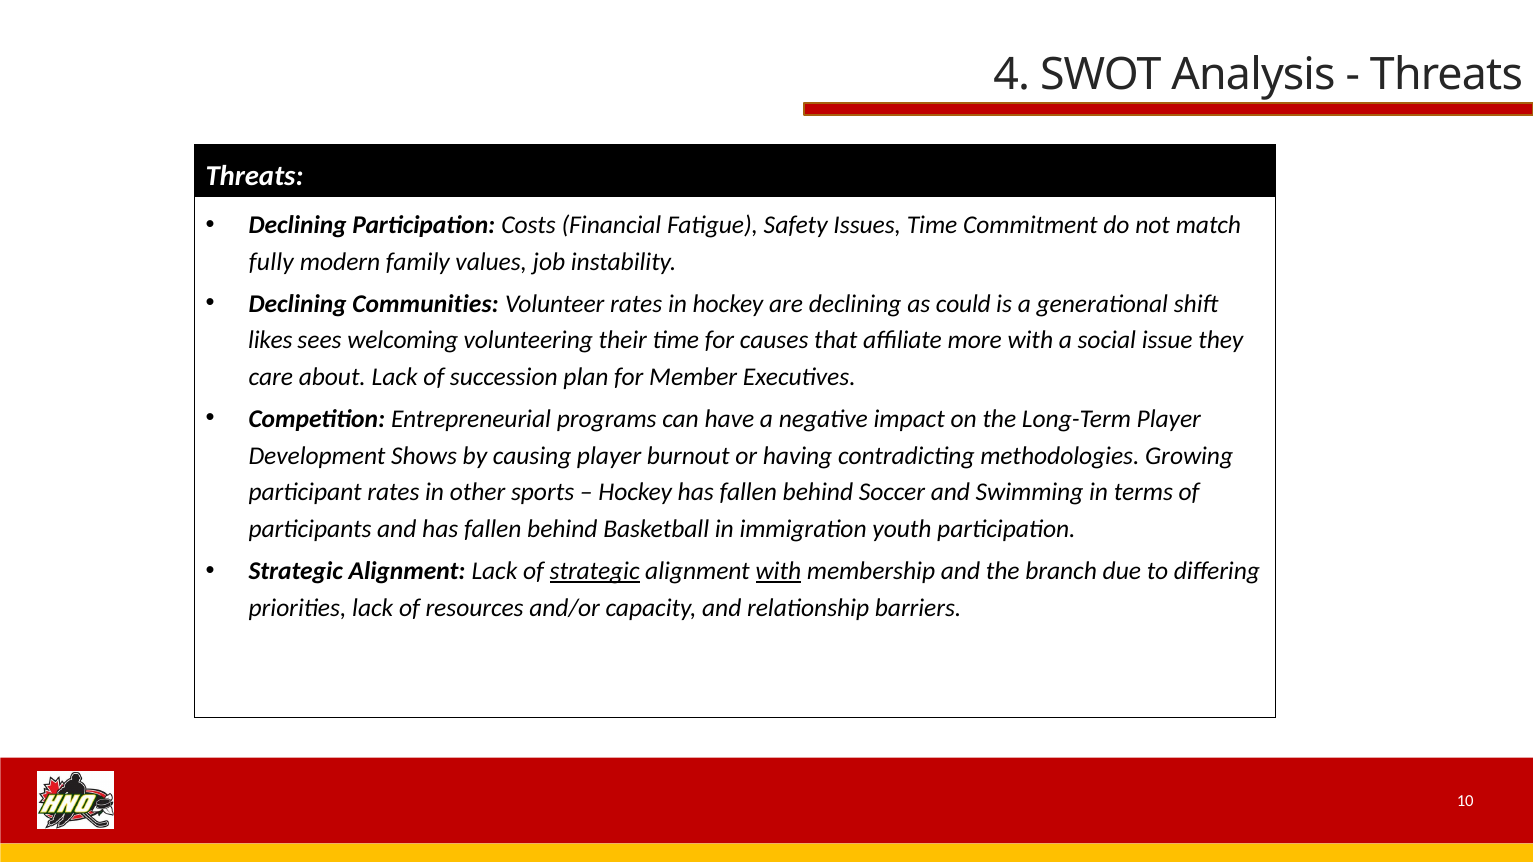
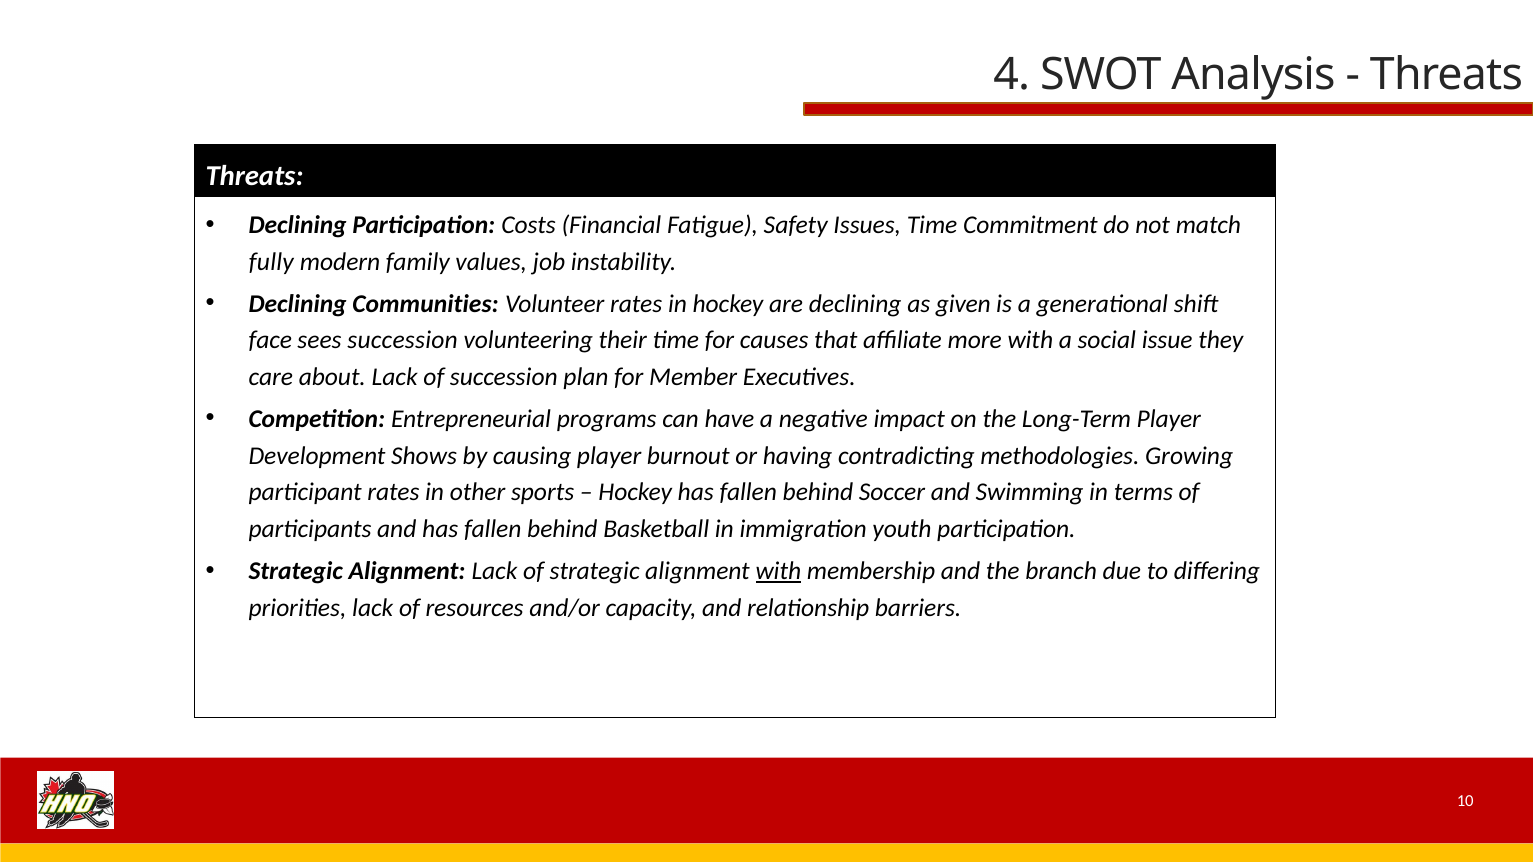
could: could -> given (963, 304)
likes: likes -> face (270, 341)
sees welcoming: welcoming -> succession (403, 341)
strategic underline: present -> none (595, 571)
